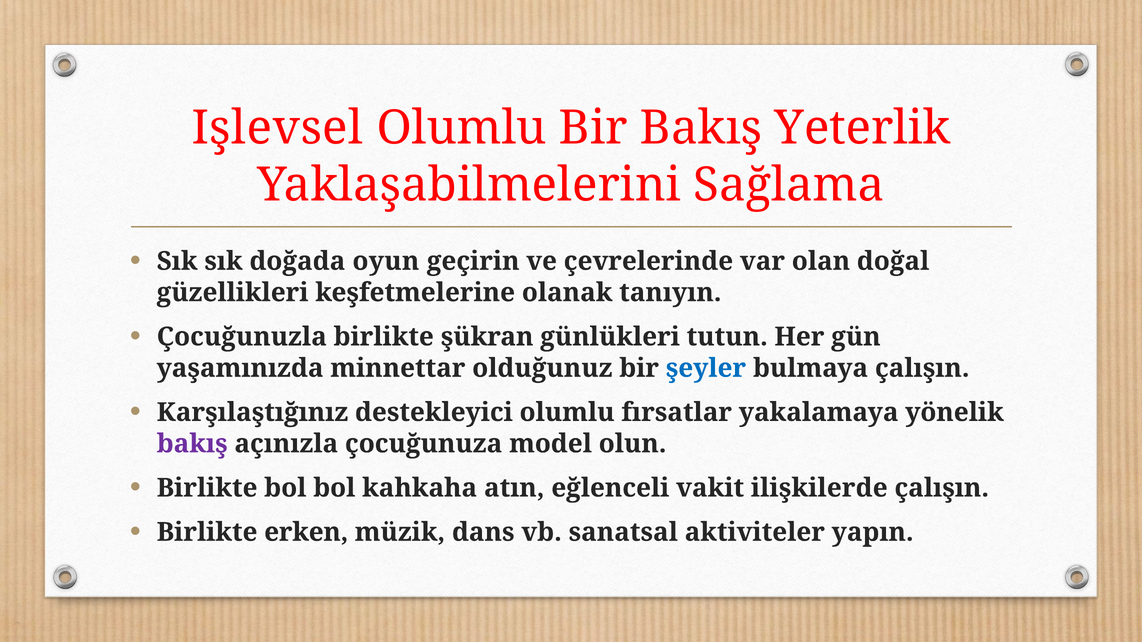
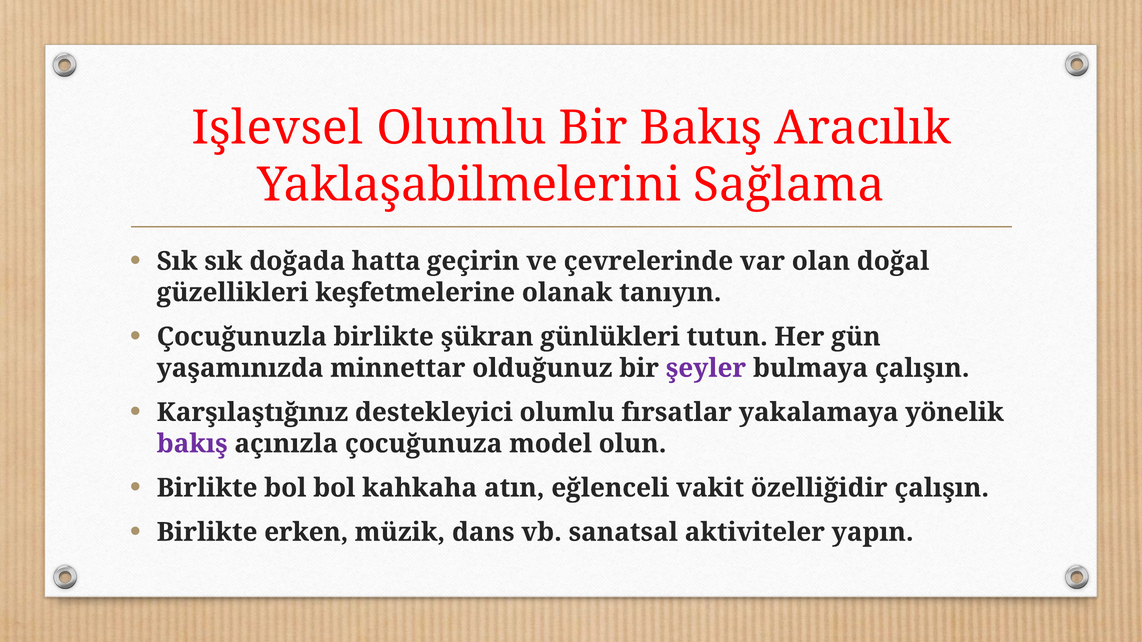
Yeterlik: Yeterlik -> Aracılık (863, 128)
oyun: oyun -> hatta (386, 261)
şeyler colour: blue -> purple (706, 368)
ilişkilerde: ilişkilerde -> özelliğidir (819, 488)
